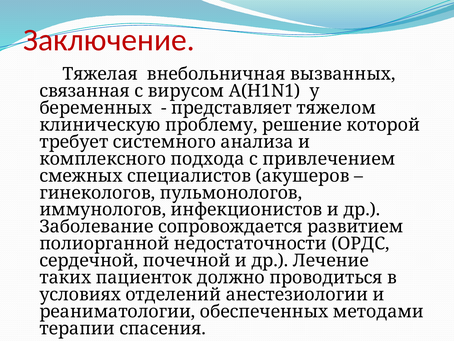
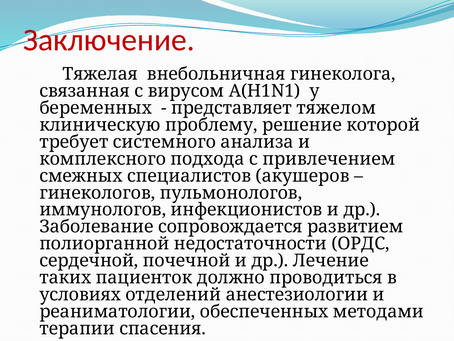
вызванных: вызванных -> гинеколога (343, 74)
